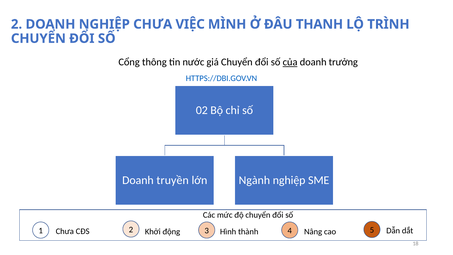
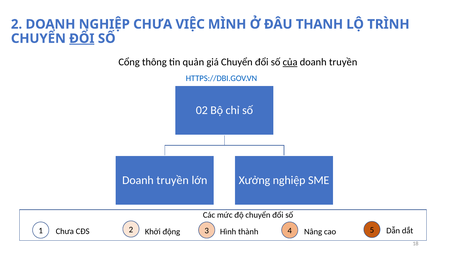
ĐỔI underline: none -> present (82, 38)
nước: nước -> quản (193, 62)
trưởng: trưởng -> truyền (343, 62)
Ngành: Ngành -> Xưởng (254, 180)
